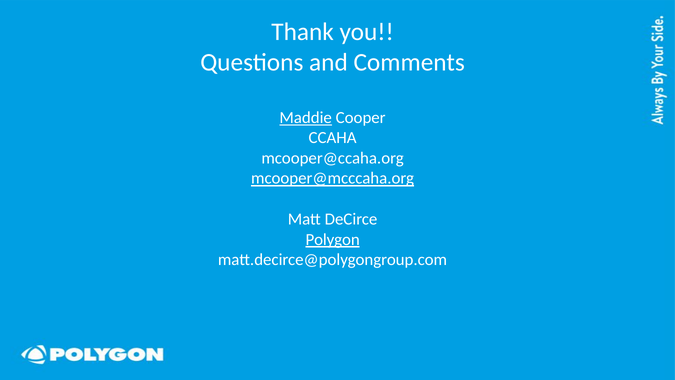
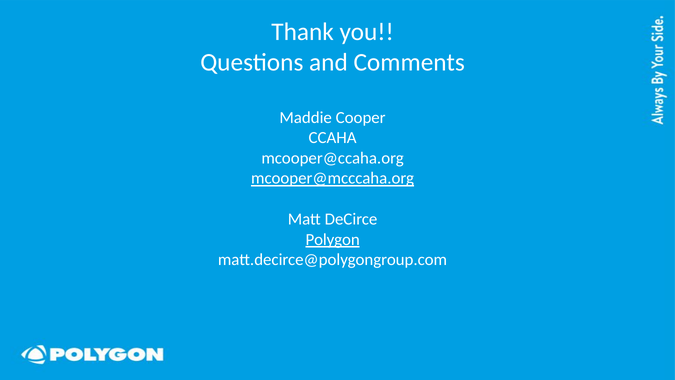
Maddie underline: present -> none (306, 117)
